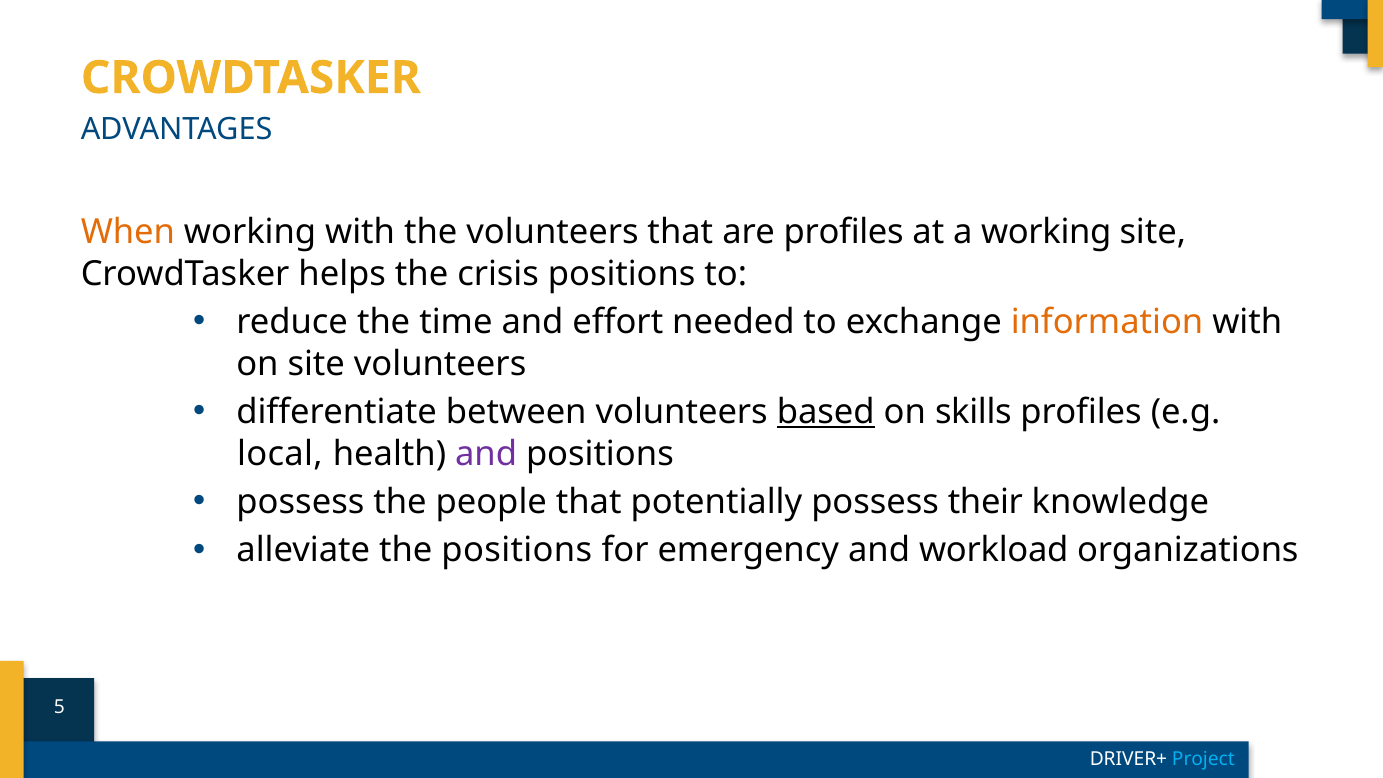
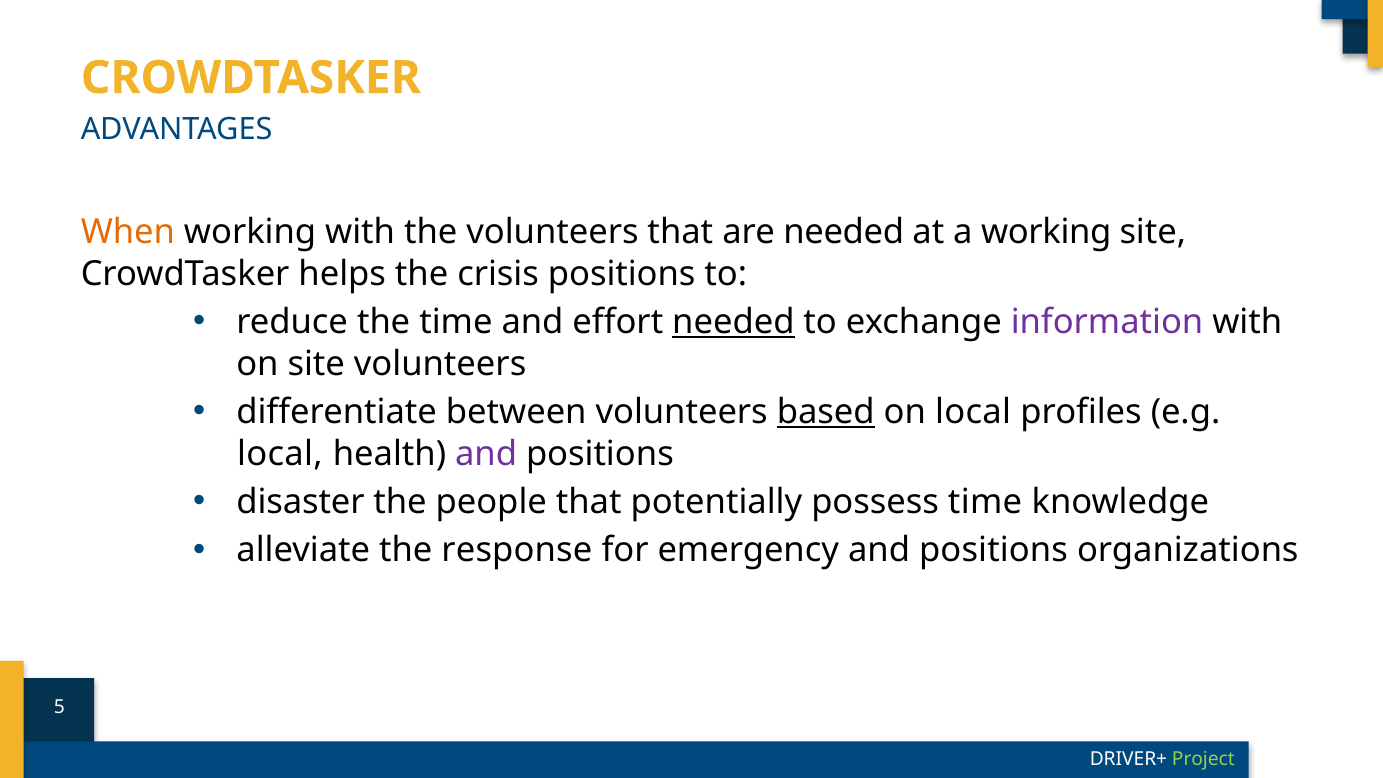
are profiles: profiles -> needed (844, 232)
needed underline: none -> present (733, 322)
information colour: orange -> purple (1107, 322)
on skills: skills -> local (973, 412)
possess: possess -> disaster (301, 502)
possess their: their -> time (985, 502)
the positions: positions -> response (517, 551)
emergency and workload: workload -> positions (994, 551)
Project colour: light blue -> light green (1203, 759)
